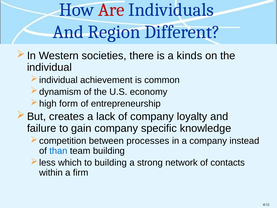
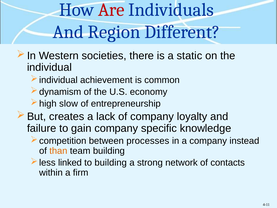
kinds: kinds -> static (189, 56)
form: form -> slow (69, 104)
than colour: blue -> orange (58, 151)
which: which -> linked (70, 163)
